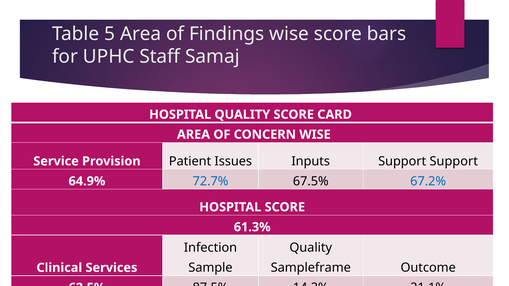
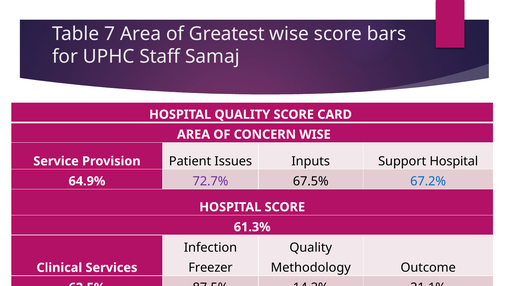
5: 5 -> 7 (110, 34)
Findings: Findings -> Greatest (227, 34)
Support Support: Support -> Hospital (454, 161)
72.7% colour: blue -> purple (210, 181)
Sample: Sample -> Freezer (211, 268)
Sampleframe: Sampleframe -> Methodology (311, 268)
